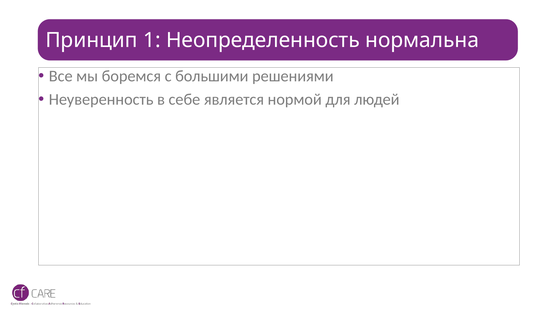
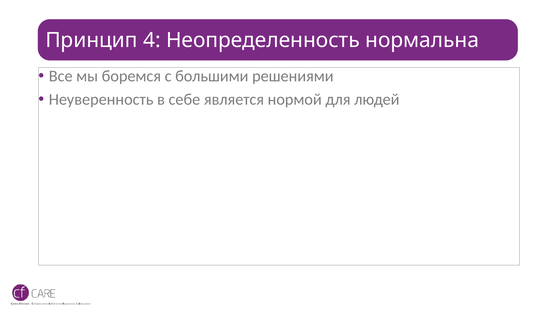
1: 1 -> 4 (152, 40)
